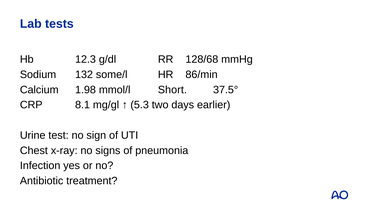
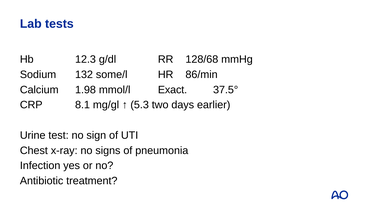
Short: Short -> Exact (173, 90)
